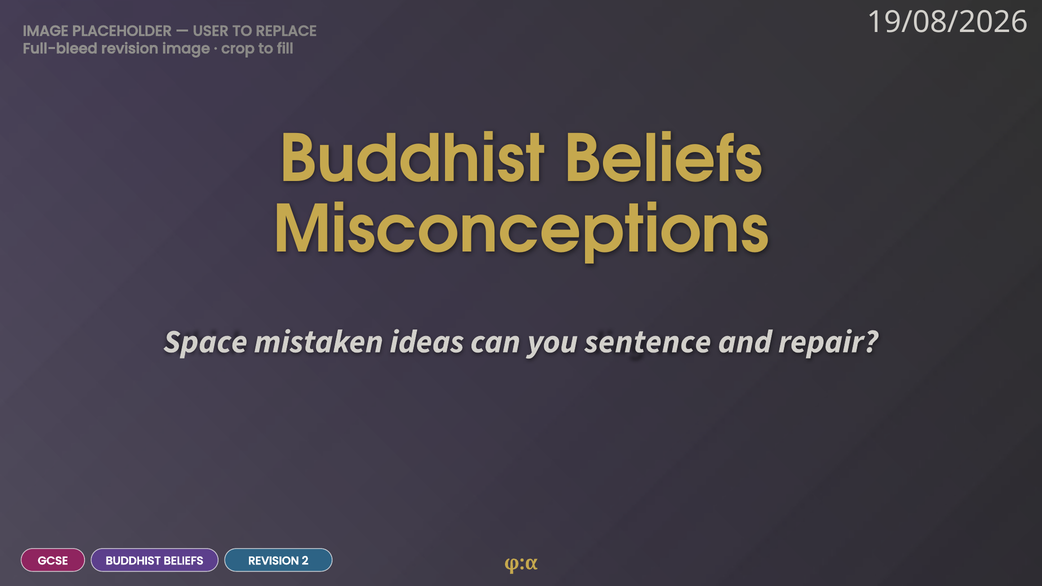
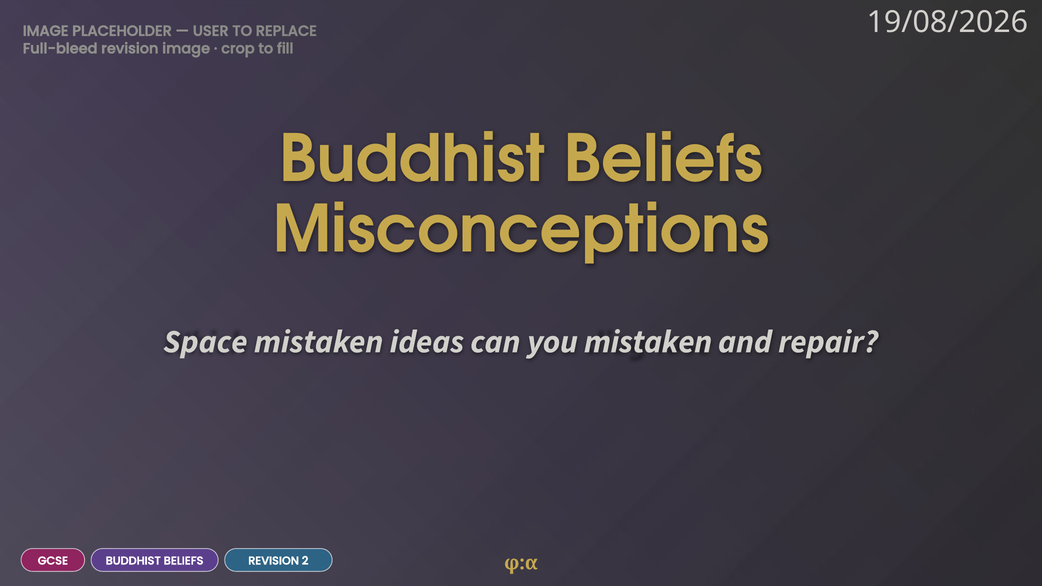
you sentence: sentence -> mistaken (648, 342)
